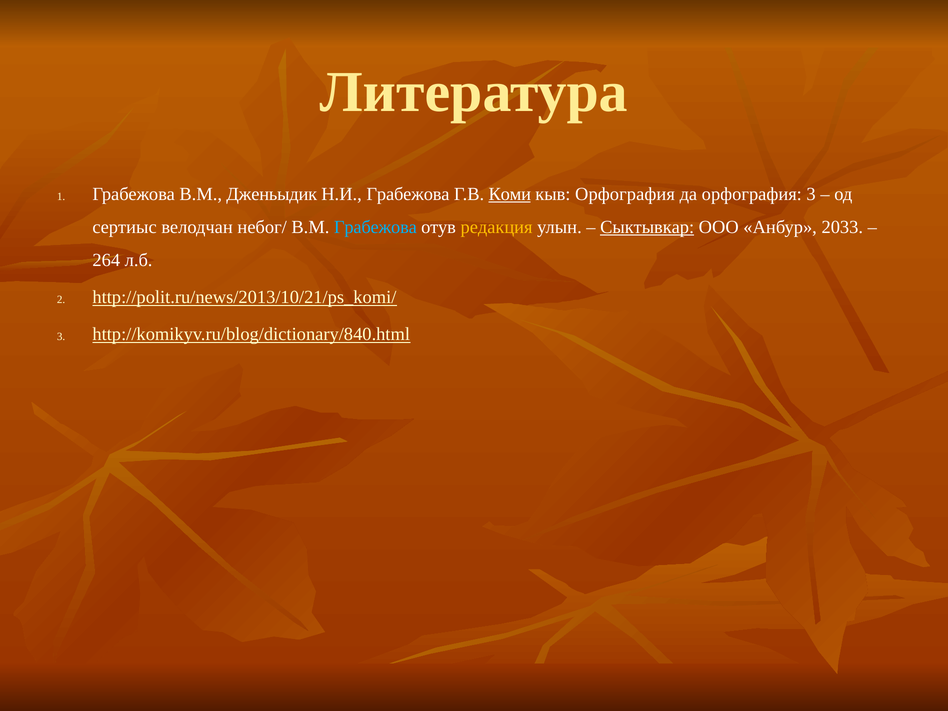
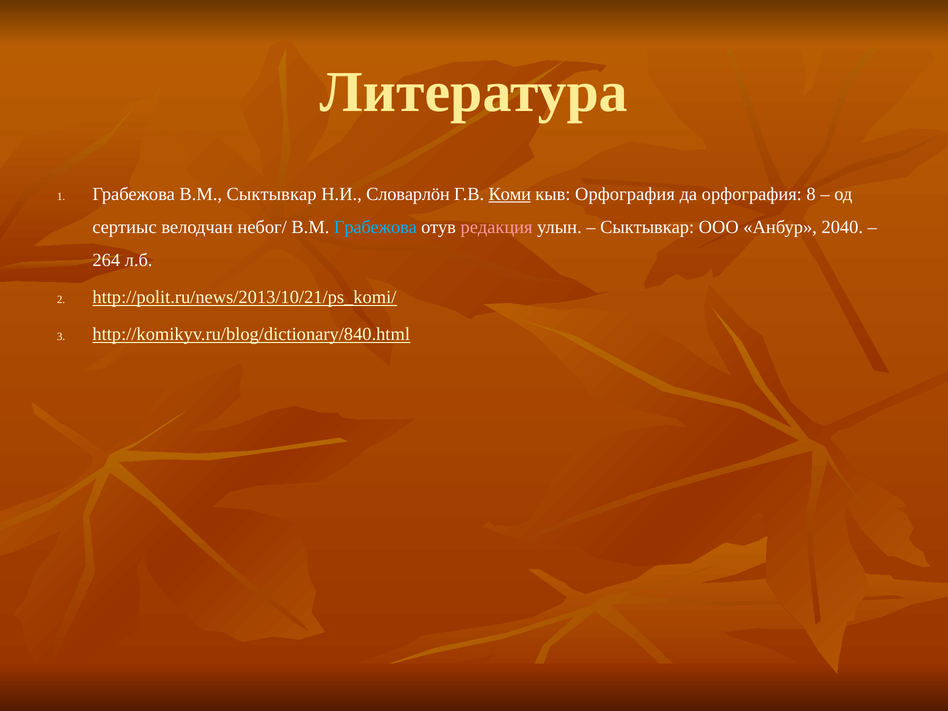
В.М Дженьыдик: Дженьыдик -> Сыктывкар (272, 194)
Н.И Грабежова: Грабежова -> Словарлӧн (408, 194)
орфография 3: 3 -> 8 (811, 194)
редакция colour: yellow -> pink (497, 227)
Сыктывкар underline: present -> none (647, 227)
2033: 2033 -> 2040 (842, 227)
